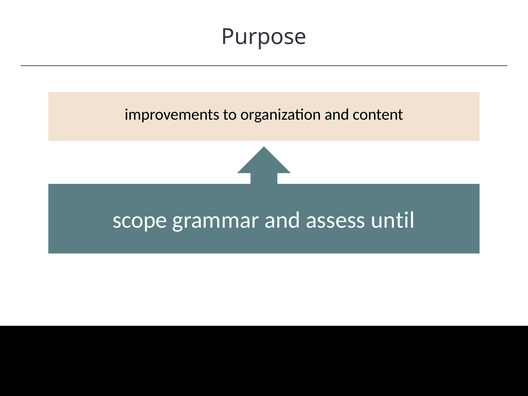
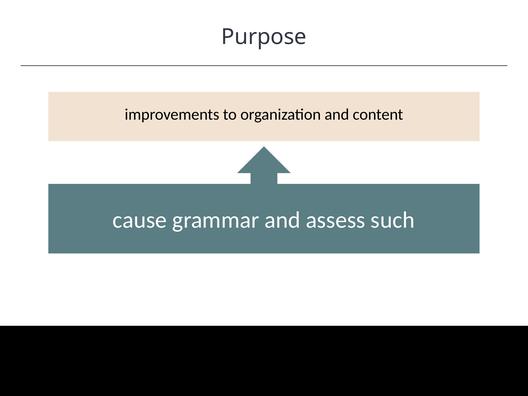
scope: scope -> cause (140, 220)
until: until -> such (393, 220)
